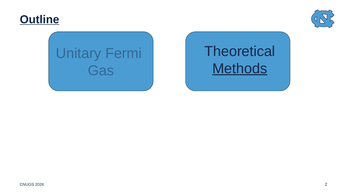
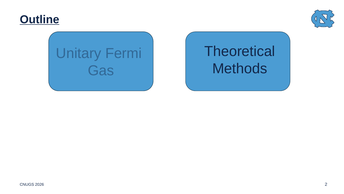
Methods underline: present -> none (240, 68)
